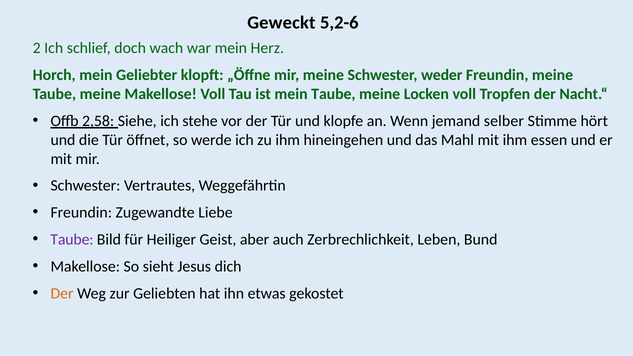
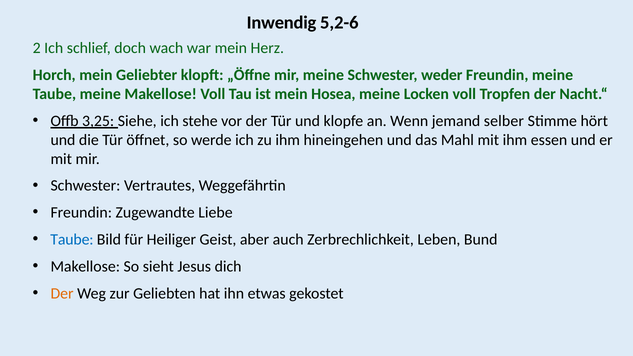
Geweckt: Geweckt -> Inwendig (282, 23)
mein Taube: Taube -> Hosea (333, 94)
2,58: 2,58 -> 3,25 (98, 121)
Taube colour: purple -> blue (72, 240)
